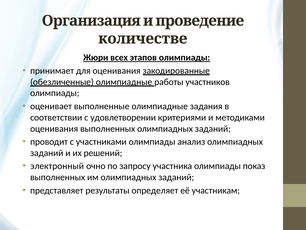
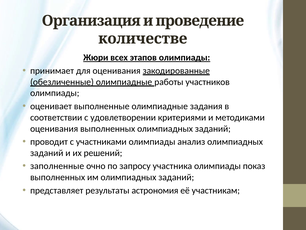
электронный: электронный -> заполненные (57, 166)
определяет: определяет -> астрономия (155, 190)
